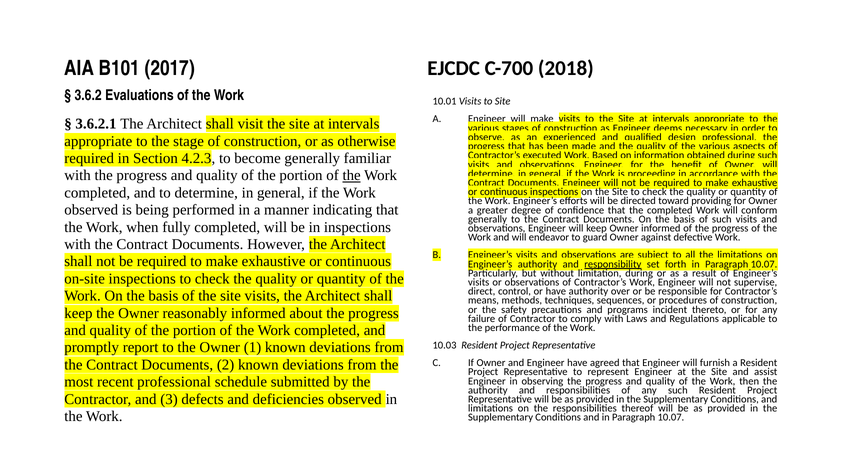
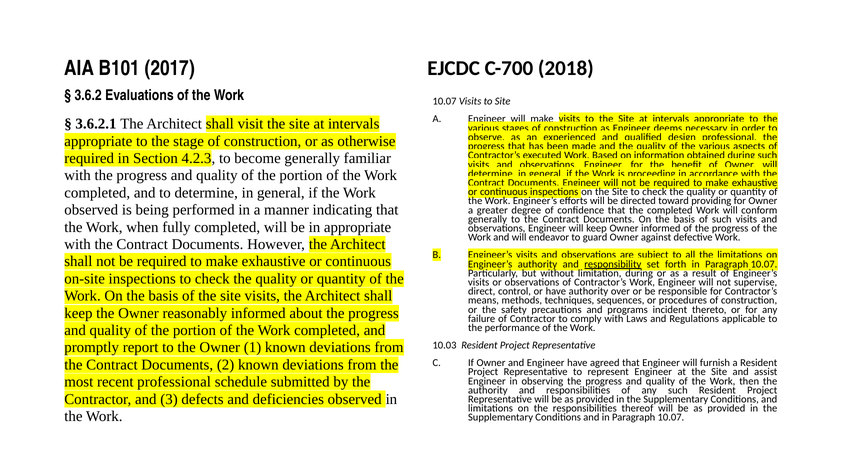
10.01: 10.01 -> 10.07 (445, 101)
the underline: present -> none (352, 175)
in inspections: inspections -> appropriate (358, 227)
